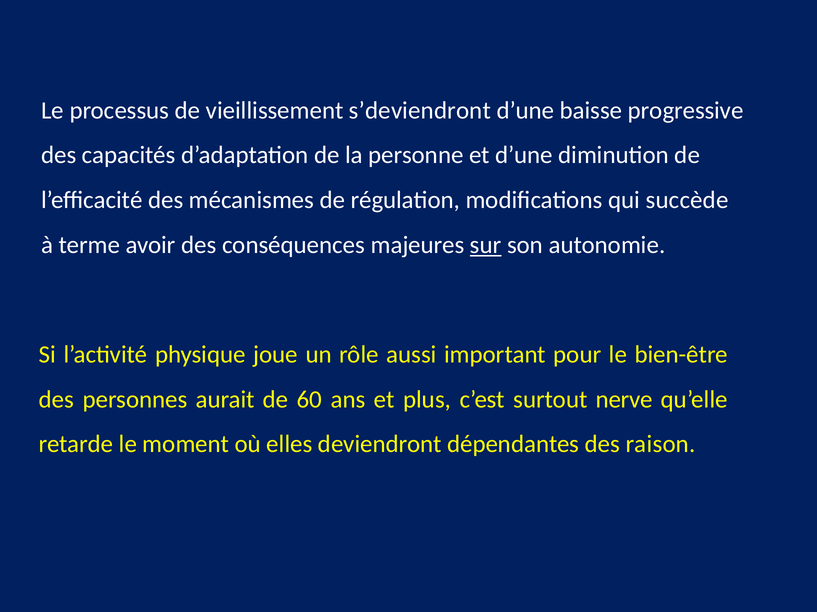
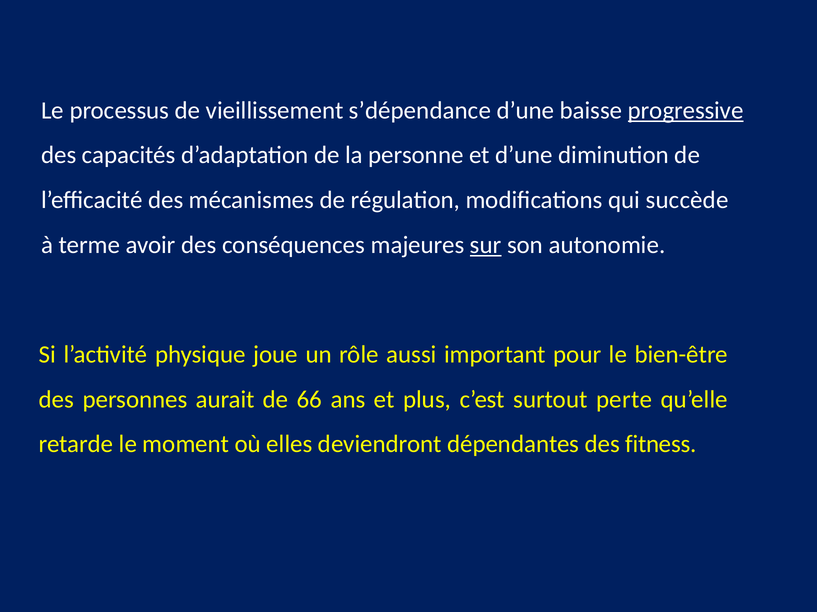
s’deviendront: s’deviendront -> s’dépendance (420, 110)
progressive underline: none -> present (686, 110)
60: 60 -> 66 (309, 400)
nerve: nerve -> perte (624, 400)
raison: raison -> fitness (661, 445)
